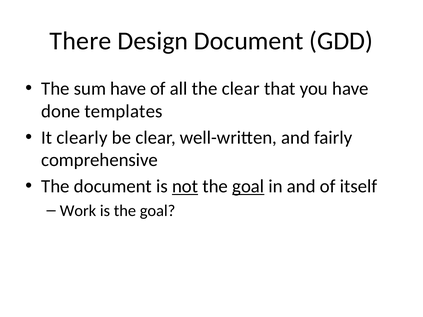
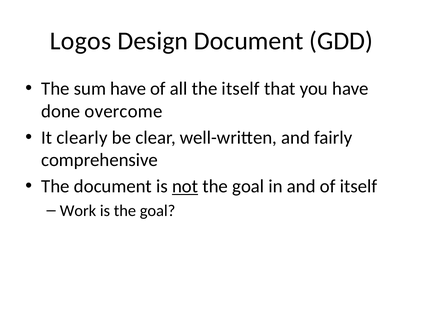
There: There -> Logos (80, 41)
the clear: clear -> itself (241, 89)
templates: templates -> overcome (124, 111)
goal underline: present -> none (248, 187)
